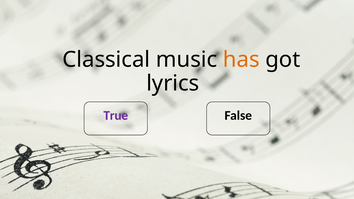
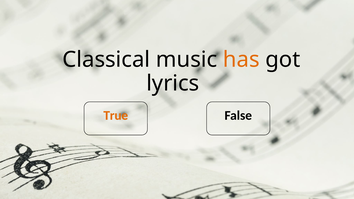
True colour: purple -> orange (116, 115)
